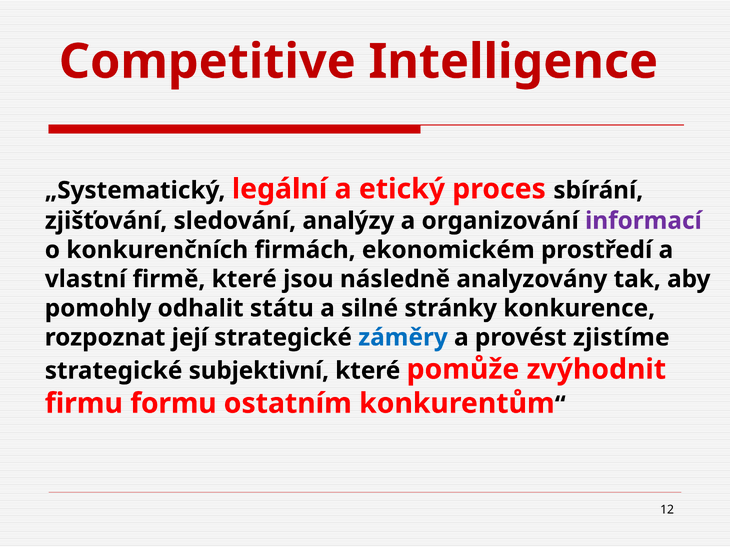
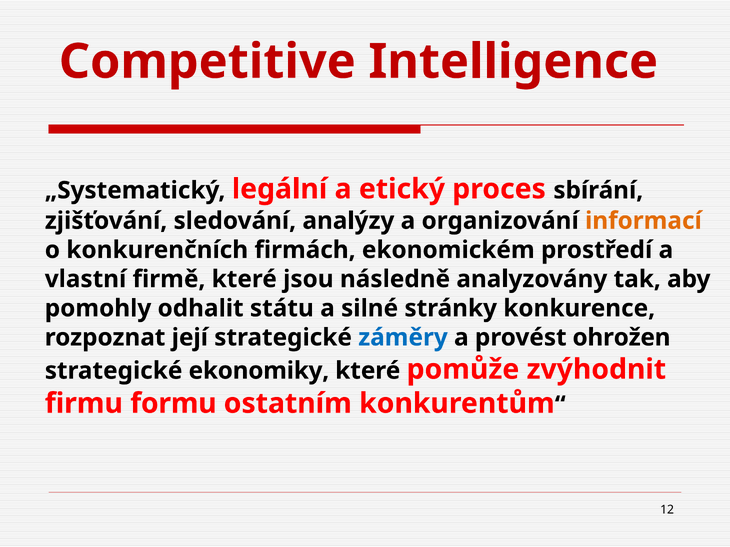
informací colour: purple -> orange (643, 221)
zjistíme: zjistíme -> ohrožen (621, 338)
subjektivní: subjektivní -> ekonomiky (259, 371)
